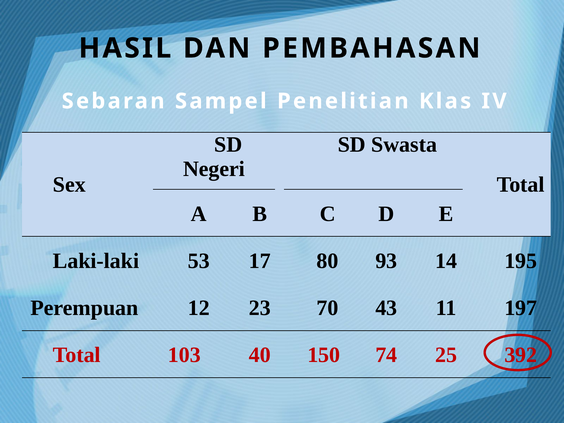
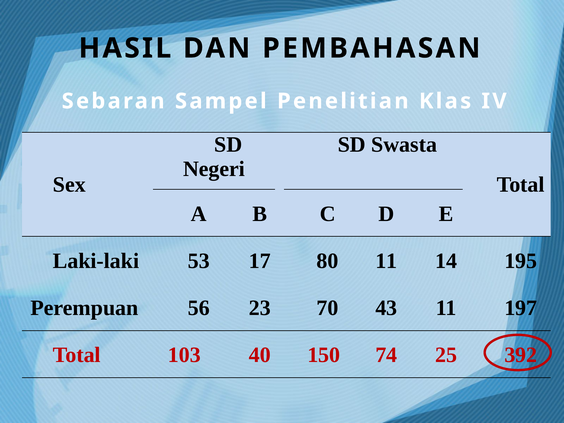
80 93: 93 -> 11 (386, 261)
12: 12 -> 56 (199, 308)
